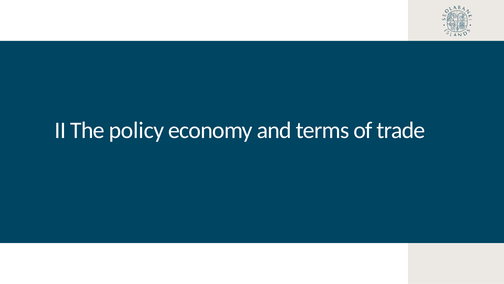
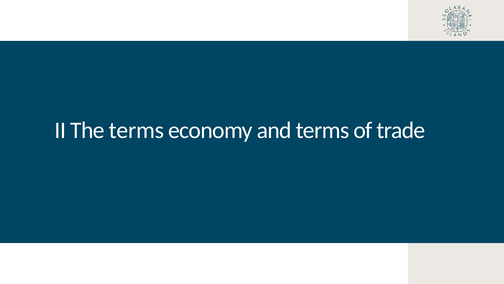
The policy: policy -> terms (136, 130)
